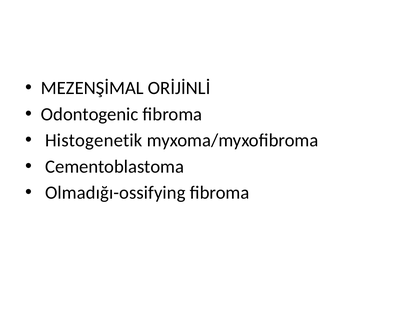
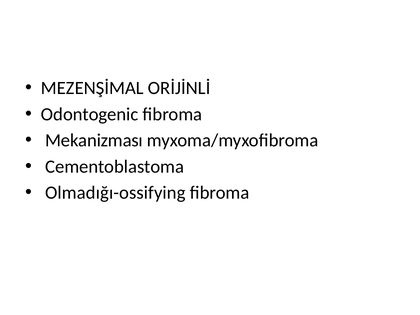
Histogenetik: Histogenetik -> Mekanizması (94, 140)
